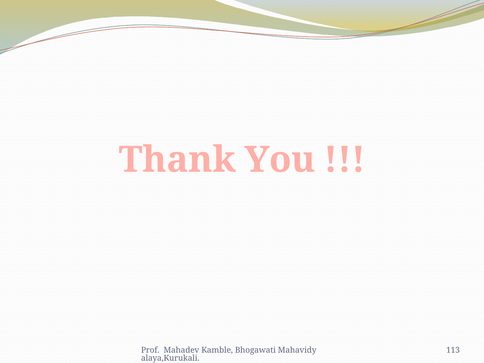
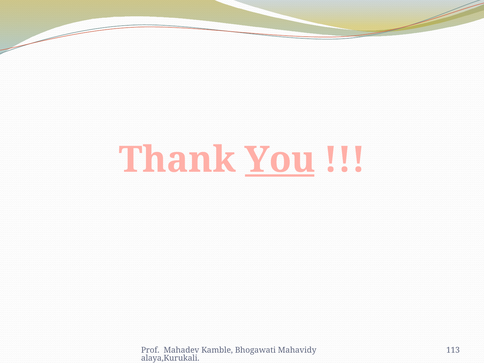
You underline: none -> present (280, 160)
